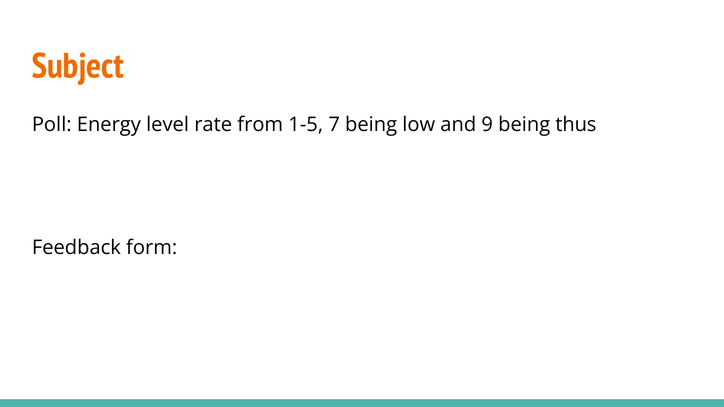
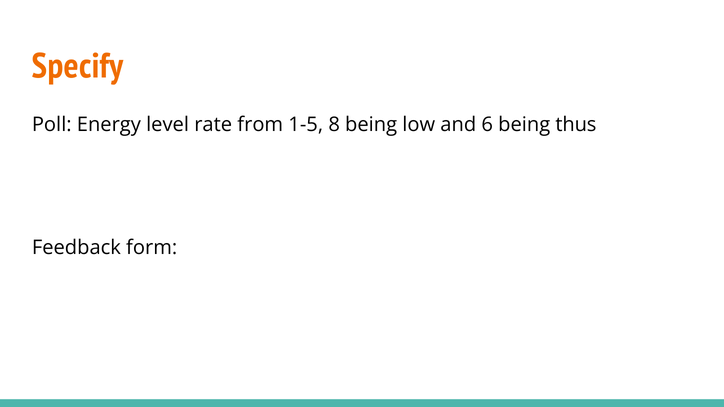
Subject: Subject -> Specify (78, 66)
7: 7 -> 8 (334, 125)
9: 9 -> 6 (487, 125)
